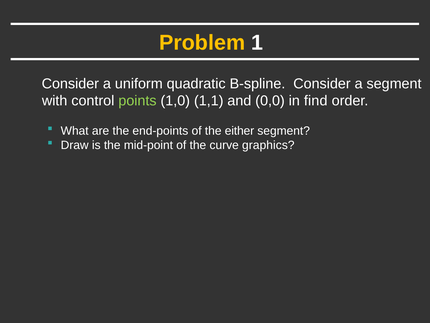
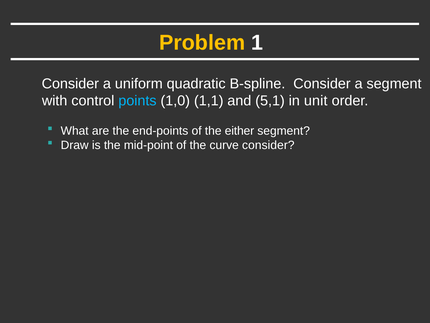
points colour: light green -> light blue (137, 101)
0,0: 0,0 -> 5,1 (270, 101)
find: find -> unit (316, 101)
curve graphics: graphics -> consider (268, 145)
